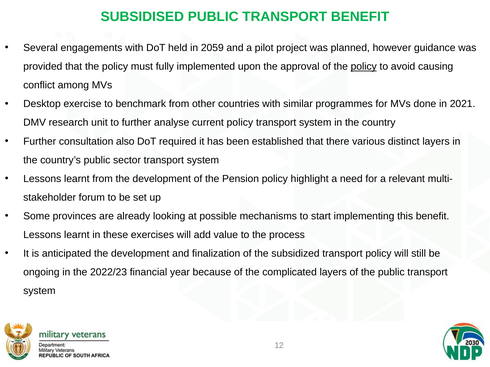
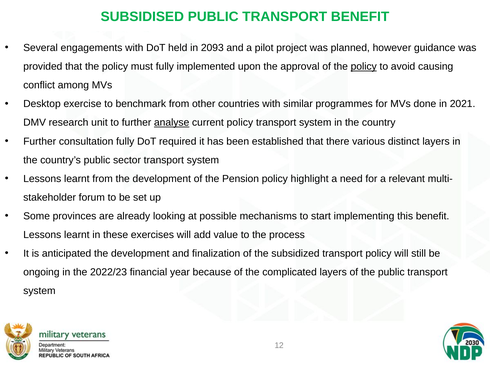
2059: 2059 -> 2093 (212, 48)
analyse underline: none -> present (172, 123)
consultation also: also -> fully (125, 142)
